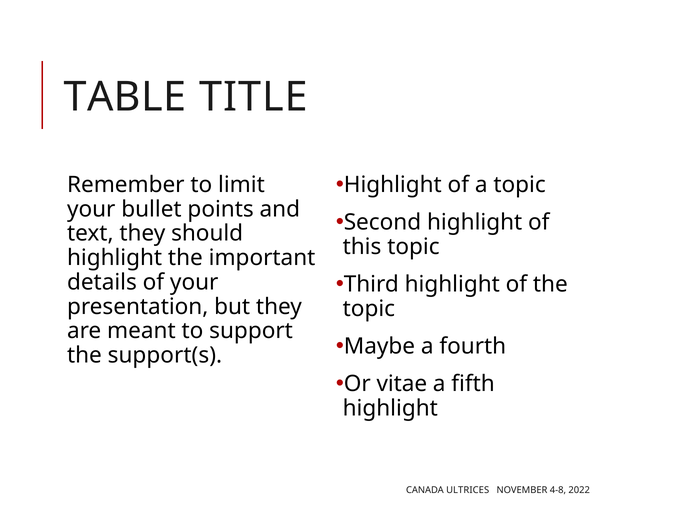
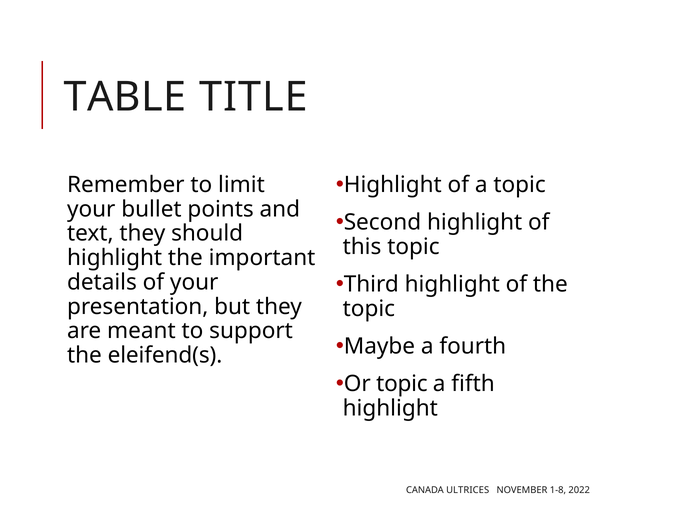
support(s: support(s -> eleifend(s (165, 355)
Or vitae: vitae -> topic (402, 384)
4-8: 4-8 -> 1-8 (558, 490)
